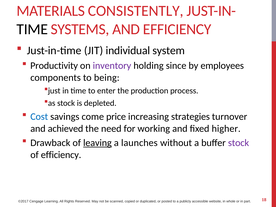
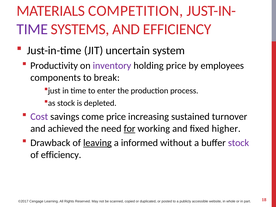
CONSISTENTLY: CONSISTENTLY -> COMPETITION (136, 11)
TIME colour: black -> purple (32, 29)
individual: individual -> uncertain (128, 50)
holding since: since -> price (176, 66)
being: being -> break (107, 78)
Cost colour: blue -> purple (39, 117)
strategies: strategies -> sustained (190, 117)
for underline: none -> present (130, 129)
launches: launches -> informed (139, 143)
